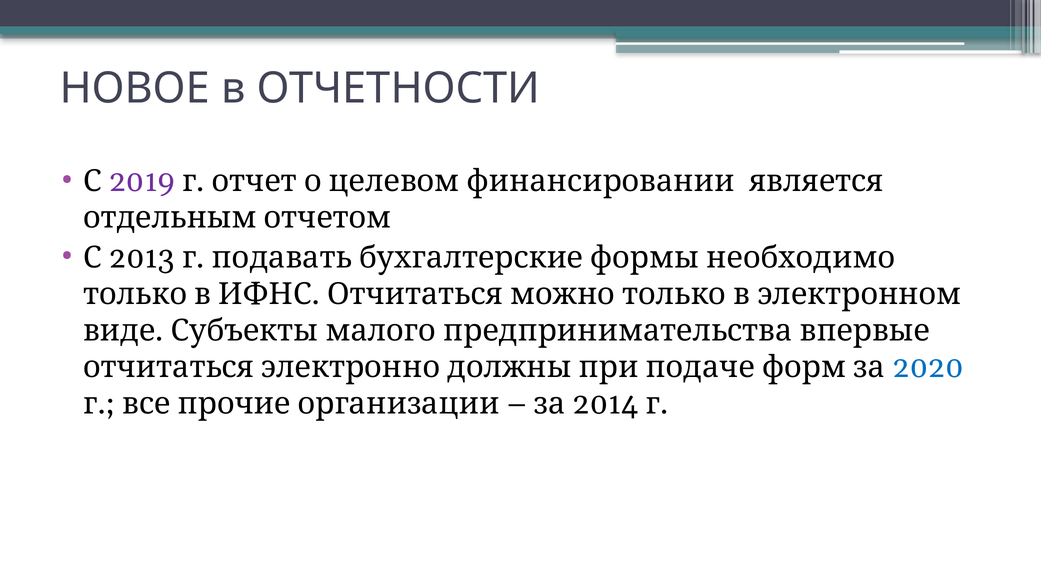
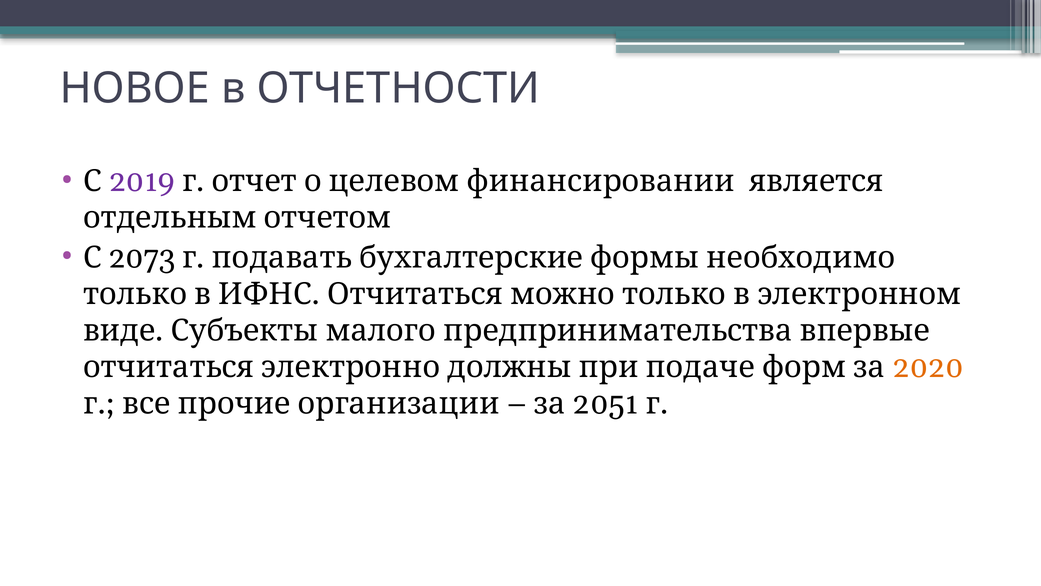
2013: 2013 -> 2073 (142, 257)
2020 colour: blue -> orange (928, 367)
2014: 2014 -> 2051 (606, 403)
